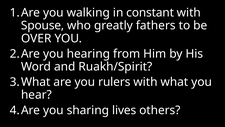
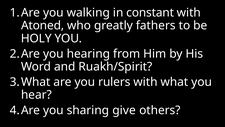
Spouse: Spouse -> Atoned (43, 25)
OVER: OVER -> HOLY (36, 38)
lives: lives -> give (124, 110)
